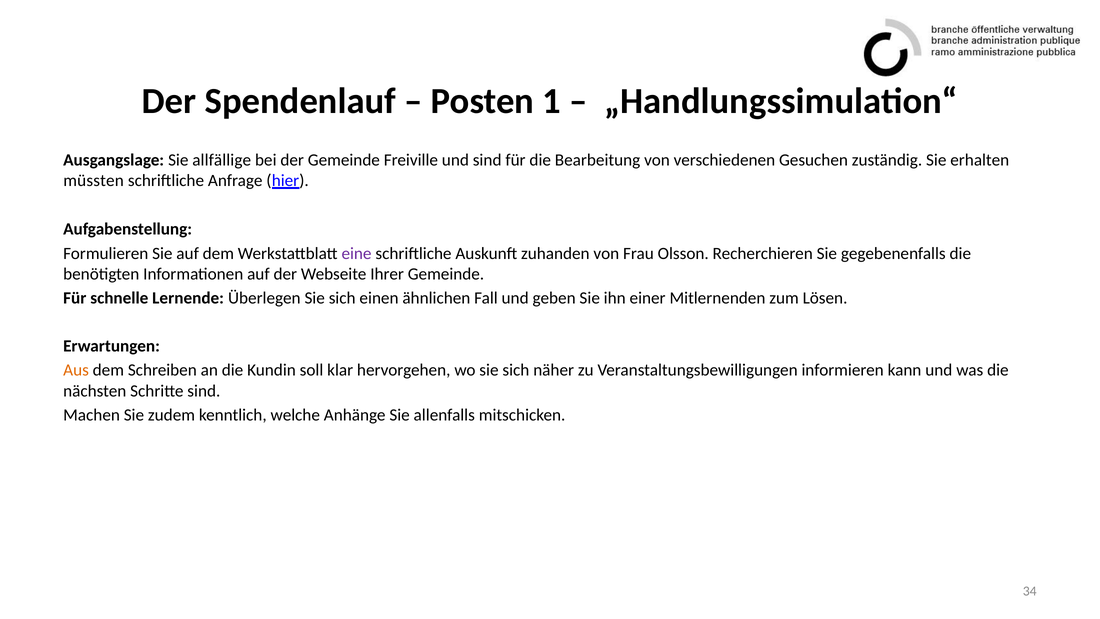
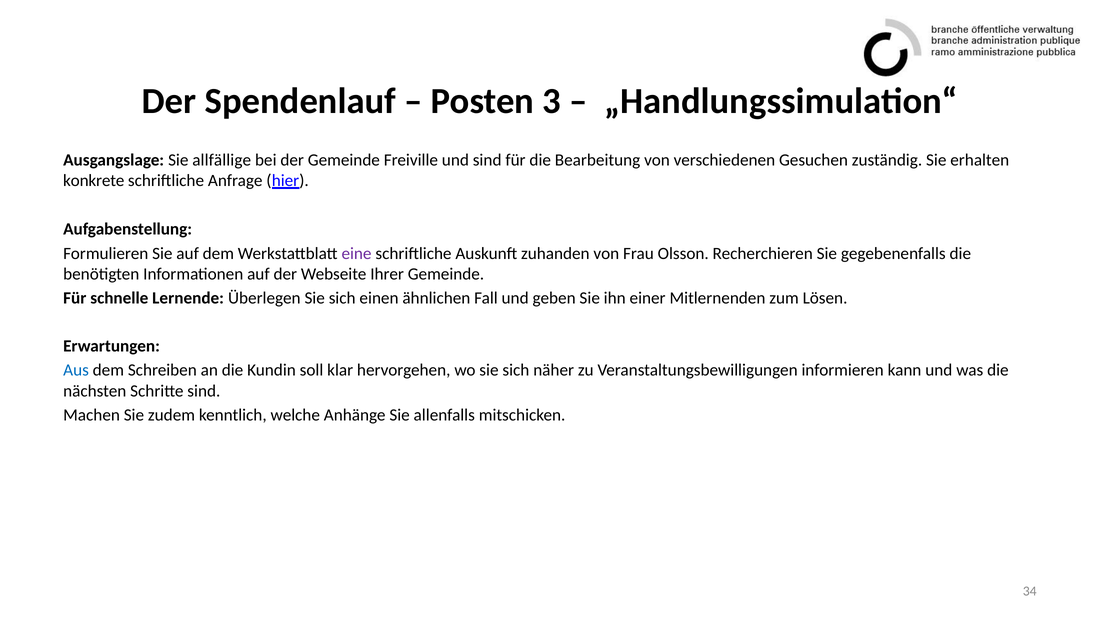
1: 1 -> 3 (552, 101)
müssten: müssten -> konkrete (94, 181)
Aus colour: orange -> blue (76, 370)
